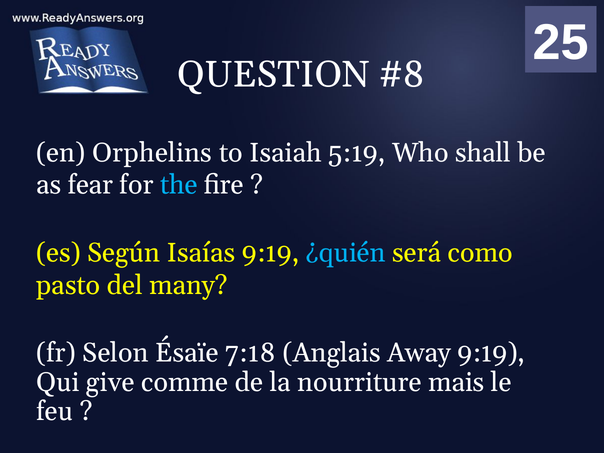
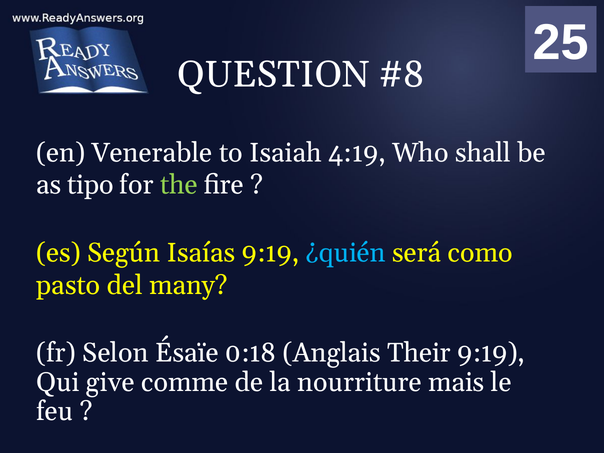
Orphelins: Orphelins -> Venerable (152, 153)
5:19: 5:19 -> 4:19 (357, 153)
fear: fear -> tipo (91, 185)
the colour: light blue -> light green (179, 185)
7:18: 7:18 -> 0:18 (251, 353)
Away: Away -> Their (419, 353)
